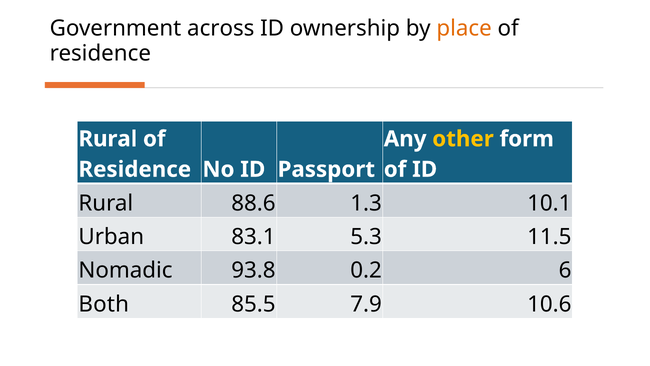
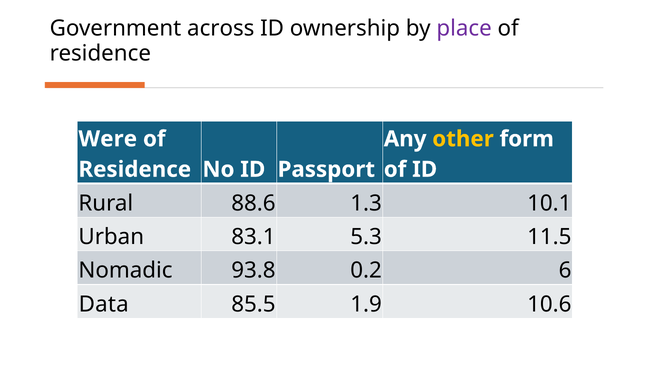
place colour: orange -> purple (464, 28)
Rural: Rural -> Were (108, 139)
Both: Both -> Data (104, 304)
7.9: 7.9 -> 1.9 (366, 304)
